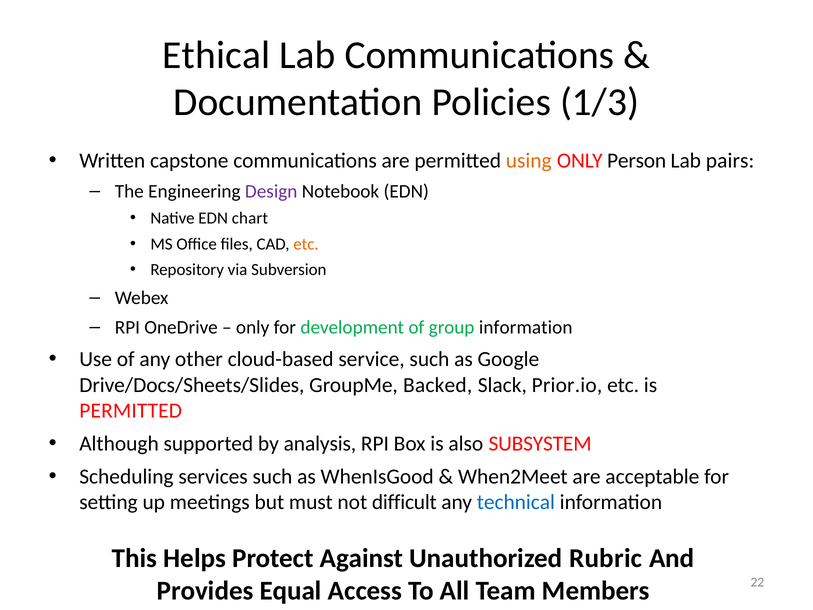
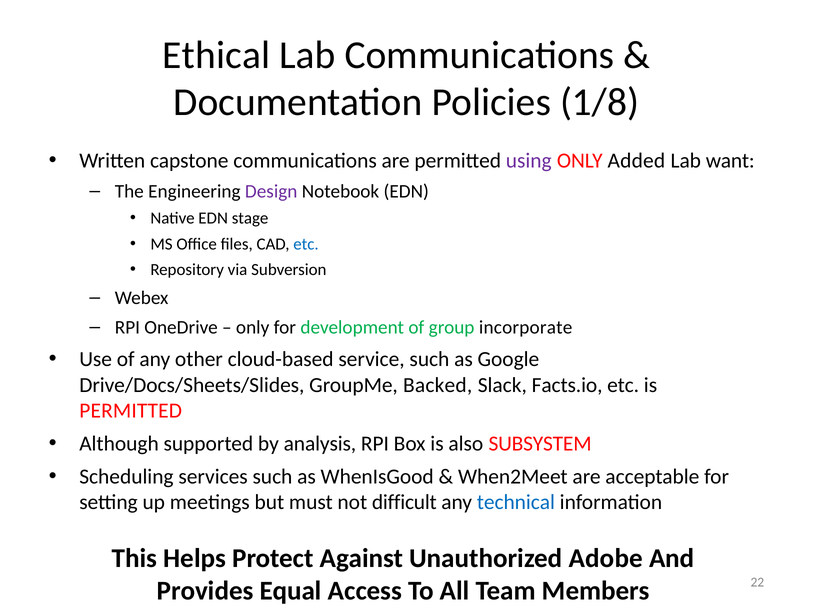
1/3: 1/3 -> 1/8 (600, 102)
using colour: orange -> purple (529, 161)
Person: Person -> Added (636, 161)
pairs: pairs -> want (730, 161)
chart: chart -> stage (250, 218)
etc colour: orange -> blue (306, 244)
group information: information -> incorporate (526, 327)
Prior.io: Prior.io -> Facts.io (567, 385)
Rubric: Rubric -> Adobe (606, 558)
